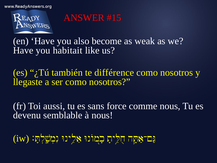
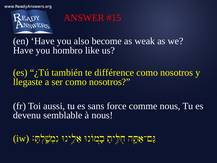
habitait: habitait -> hombro (68, 50)
